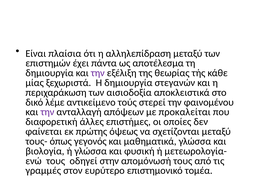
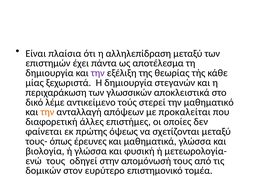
αισιοδοξία: αισιοδοξία -> γλωσσικών (129, 92)
φαινομένου: φαινομένου -> μαθηματικό (209, 102)
την colour: purple -> orange (47, 112)
γεγονός: γεγονός -> έρευνες (90, 141)
γραμμές: γραμμές -> δομικών (43, 170)
